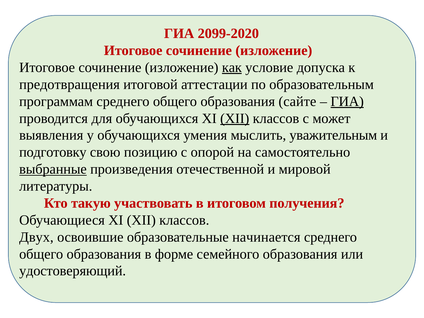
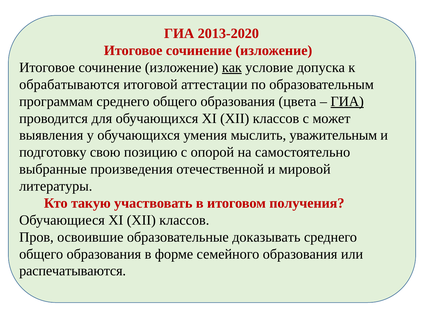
2099-2020: 2099-2020 -> 2013-2020 (228, 34)
предотвращения: предотвращения -> обрабатываются (69, 84)
сайте: сайте -> цвета (297, 101)
XII underline: present -> none (235, 118)
выбранные underline: present -> none (53, 169)
Двух: Двух -> Пров (36, 237)
начинается: начинается -> доказывать (266, 237)
удостоверяющий: удостоверяющий -> распечатываются (73, 271)
